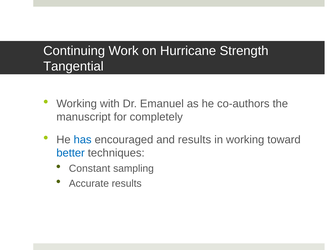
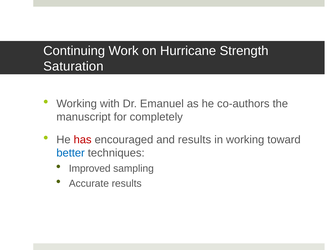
Tangential: Tangential -> Saturation (73, 66)
has colour: blue -> red (83, 140)
Constant: Constant -> Improved (90, 168)
